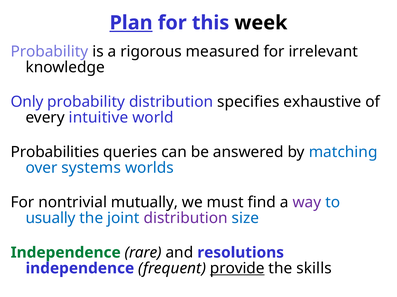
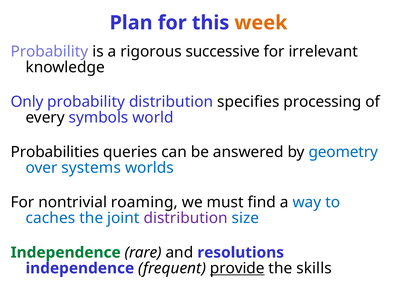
Plan underline: present -> none (131, 23)
week colour: black -> orange (261, 23)
measured: measured -> successive (223, 52)
exhaustive: exhaustive -> processing (322, 102)
intuitive: intuitive -> symbols (99, 118)
matching: matching -> geometry (343, 152)
mutually: mutually -> roaming (144, 203)
way colour: purple -> blue (307, 203)
usually: usually -> caches (50, 219)
